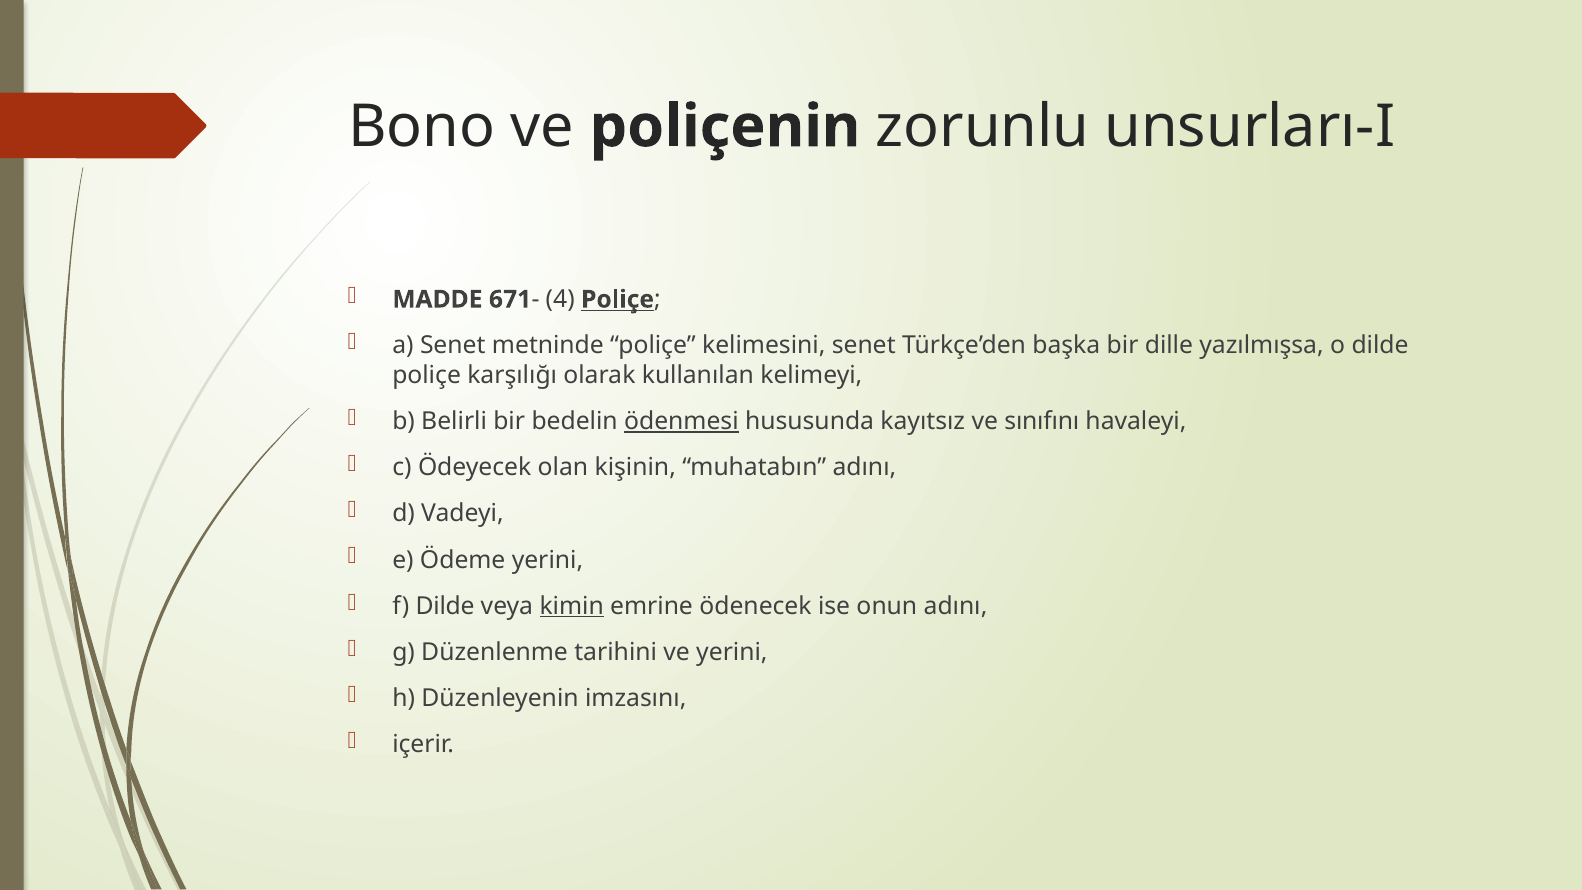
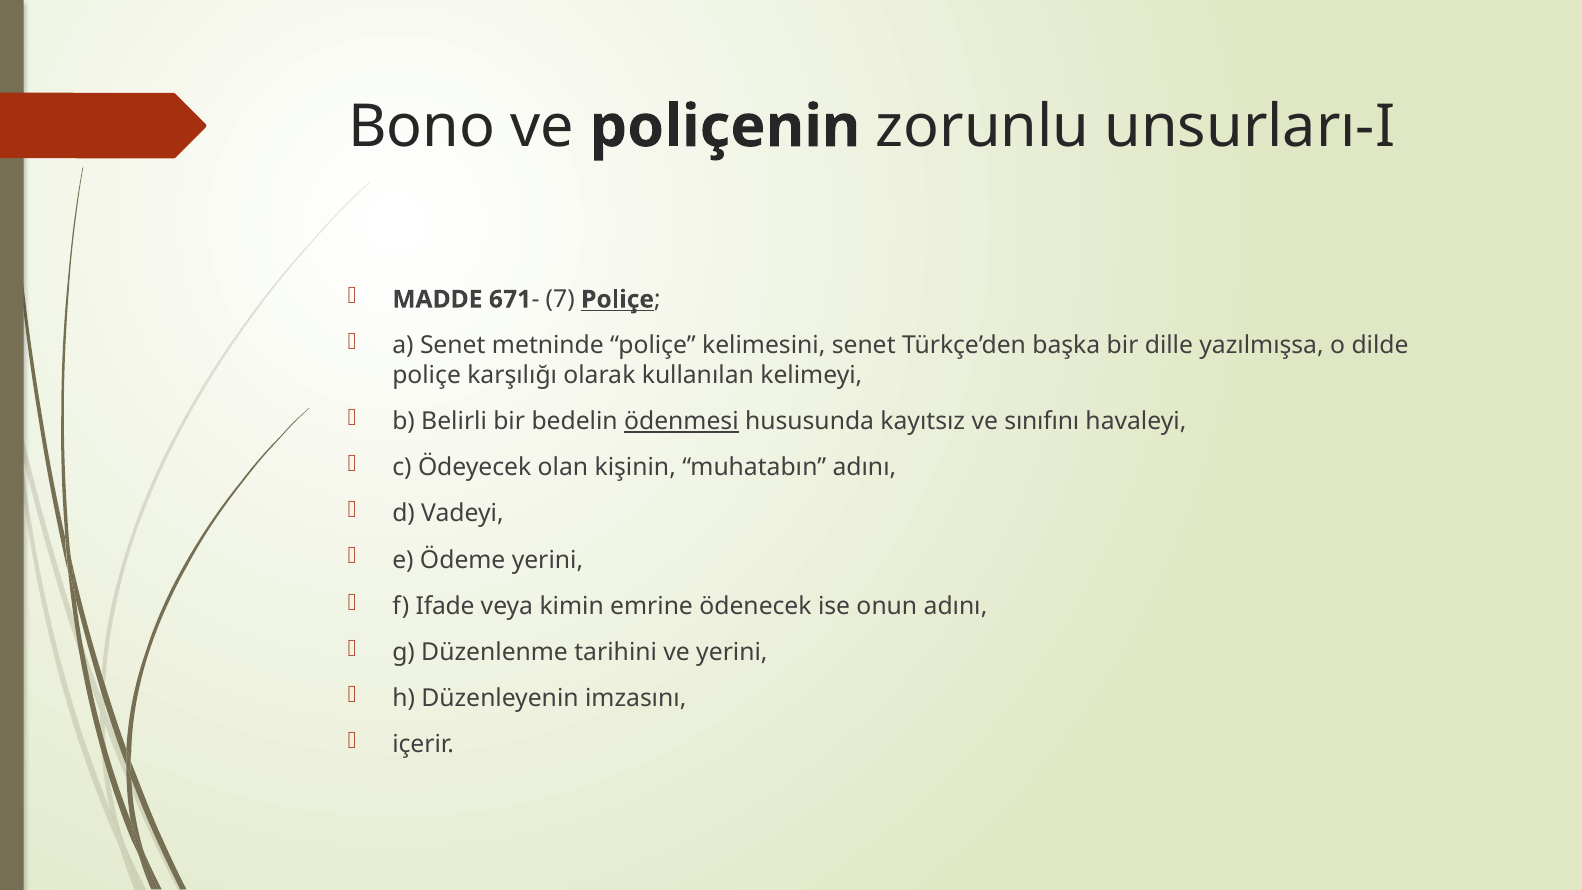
4: 4 -> 7 (560, 299)
f Dilde: Dilde -> Ifade (445, 606)
kimin underline: present -> none (572, 606)
